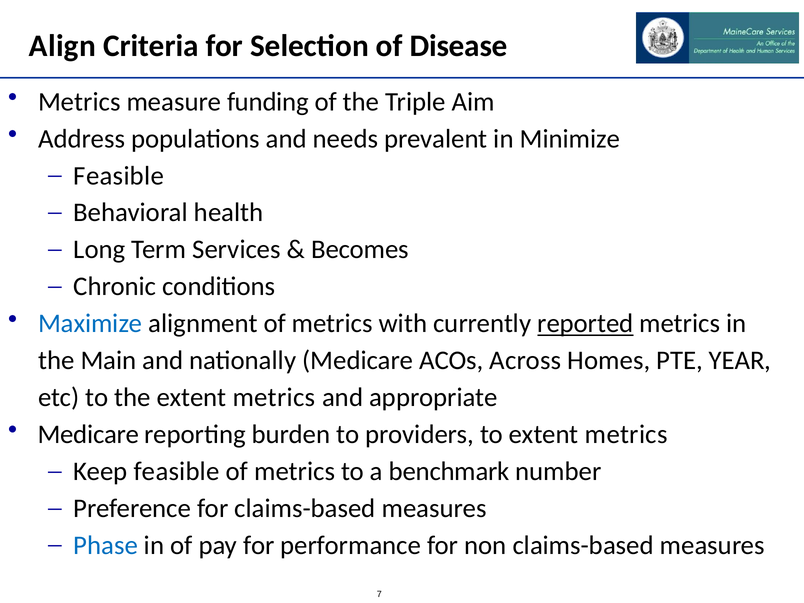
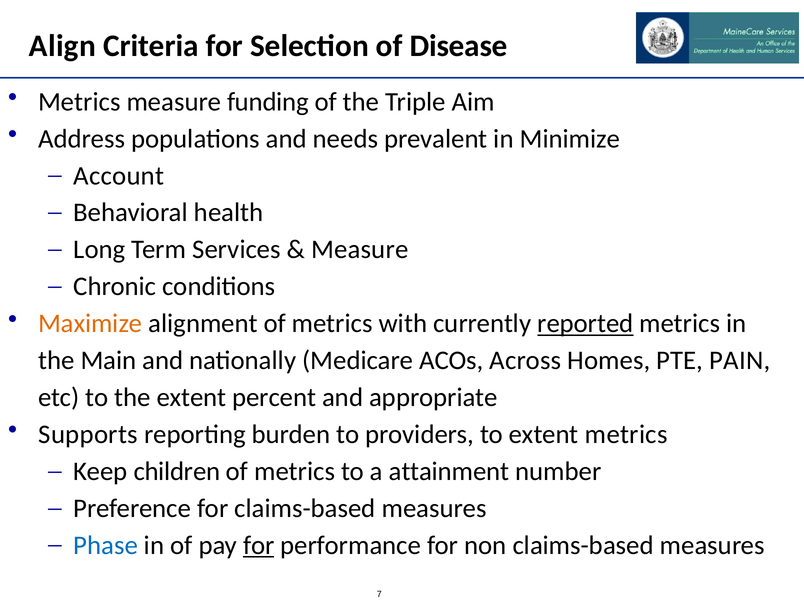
Feasible: Feasible -> Account (119, 176)
Becomes: Becomes -> Measure (360, 250)
Maximize colour: blue -> orange (90, 324)
YEAR: YEAR -> PAIN (740, 361)
the extent metrics: metrics -> percent (274, 397)
Medicare: Medicare -> Supports (88, 434)
Keep feasible: feasible -> children (177, 471)
benchmark: benchmark -> attainment (449, 471)
for underline: none -> present (259, 545)
